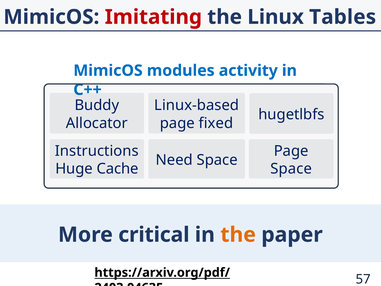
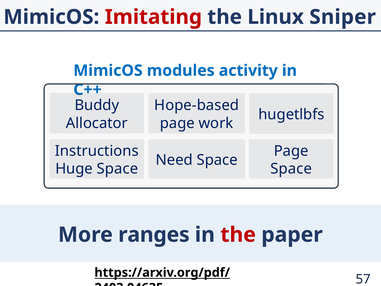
Tables: Tables -> Sniper (343, 17)
Linux-based: Linux-based -> Hope-based (197, 105)
fixed: fixed -> work (216, 123)
Huge Cache: Cache -> Space (117, 169)
critical: critical -> ranges (154, 235)
the colour: orange -> red (238, 235)
